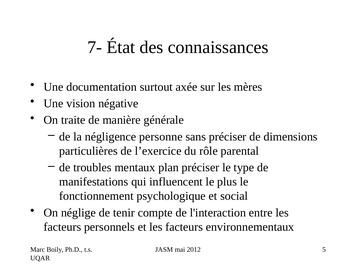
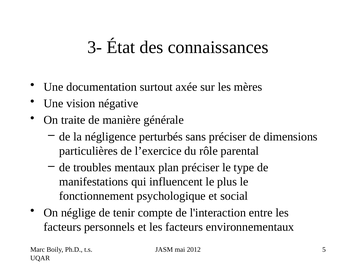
7-: 7- -> 3- (95, 47)
personne: personne -> perturbés (161, 137)
